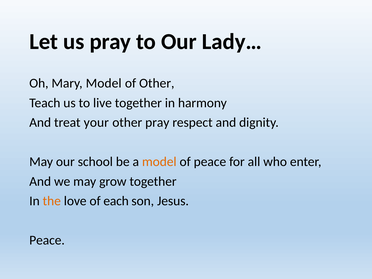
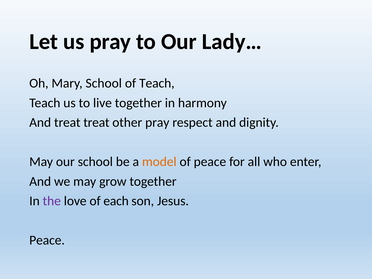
Mary Model: Model -> School (104, 83)
of Other: Other -> Teach (157, 83)
treat your: your -> treat (96, 123)
the colour: orange -> purple (52, 201)
